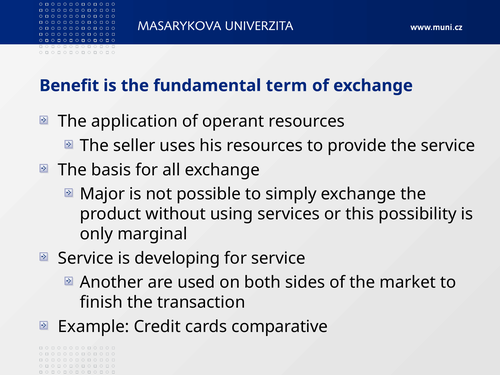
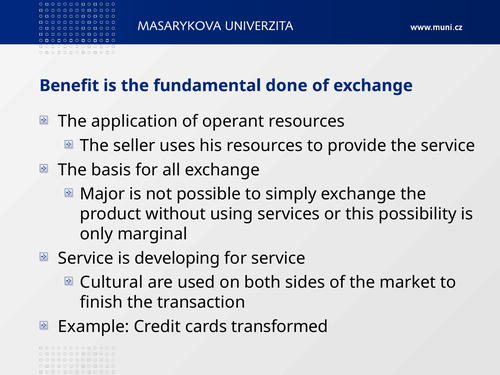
term: term -> done (287, 86)
Another: Another -> Cultural (112, 282)
comparative: comparative -> transformed (280, 327)
